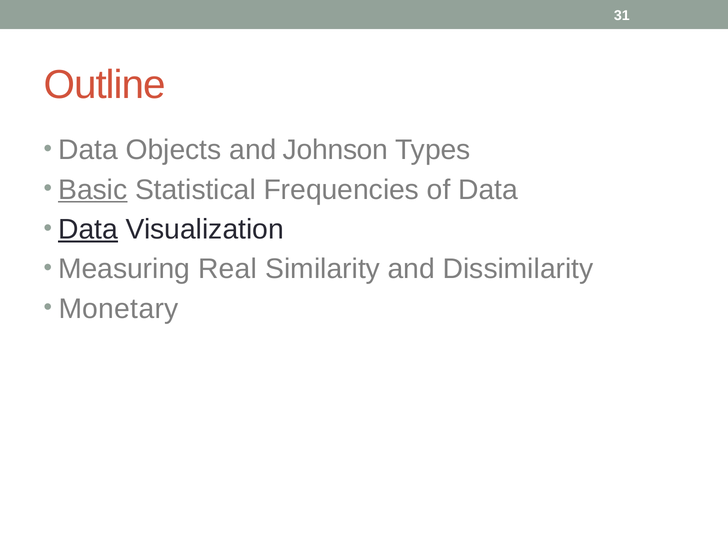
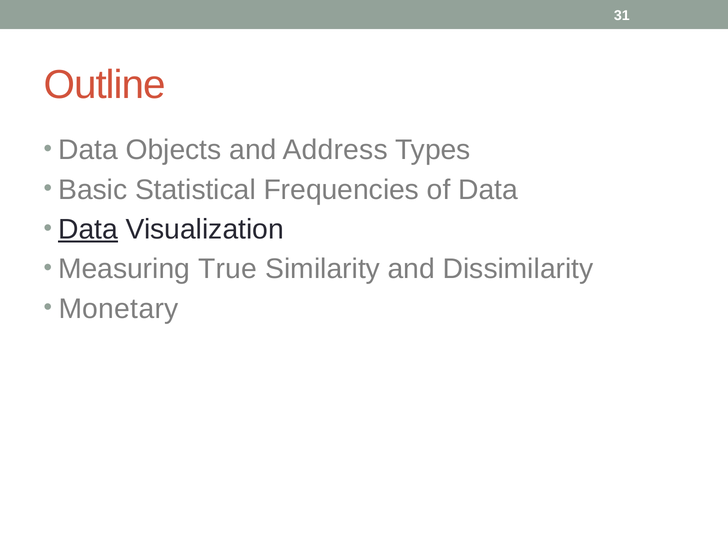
Johnson: Johnson -> Address (335, 150)
Basic underline: present -> none (93, 190)
Real: Real -> True (228, 269)
